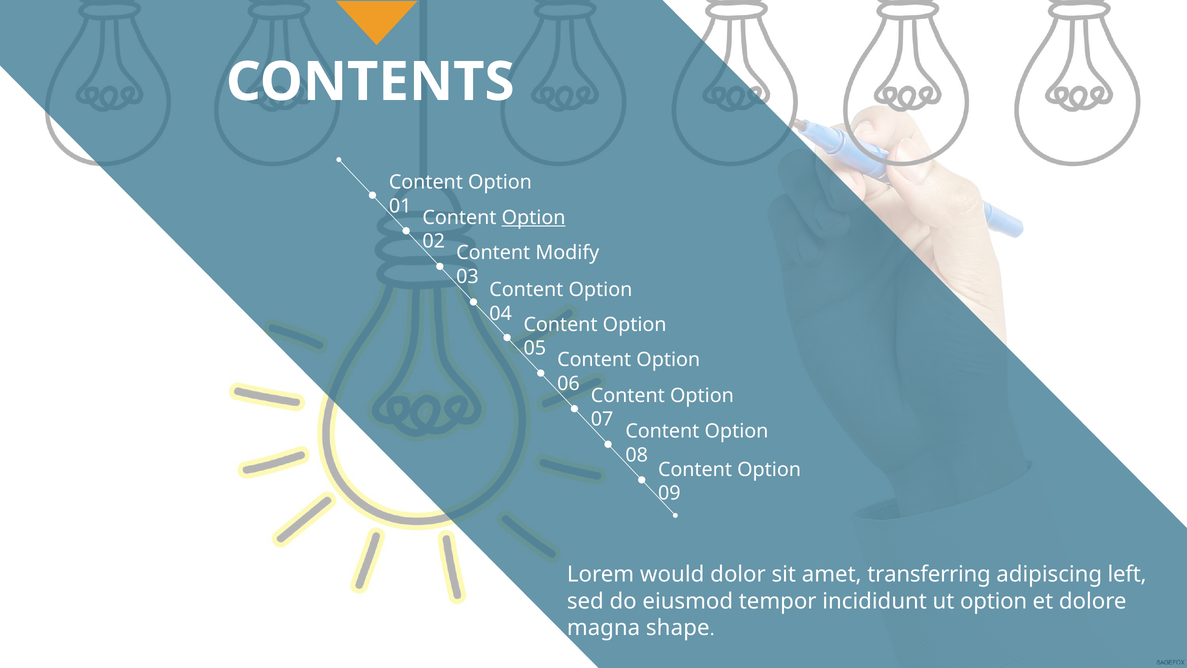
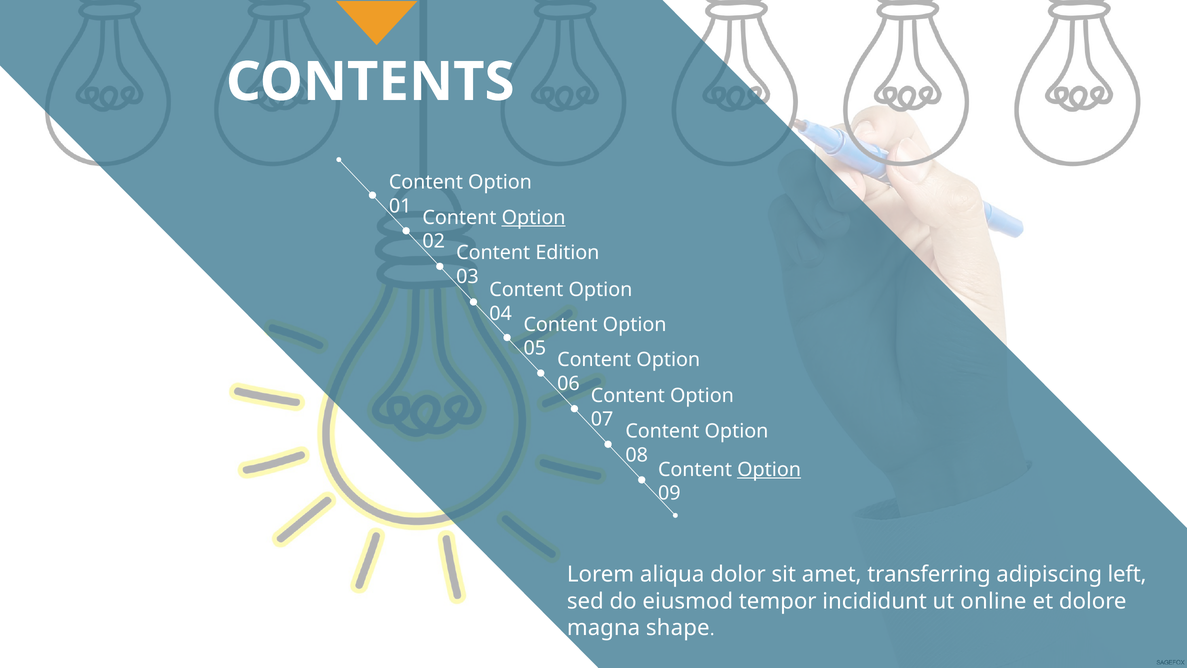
Modify: Modify -> Edition (567, 253)
Option underline: none -> present (769, 469)
would: would -> aliqua (672, 574)
ut option: option -> online (993, 601)
